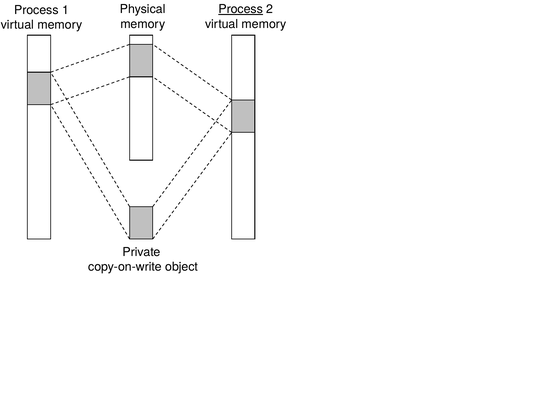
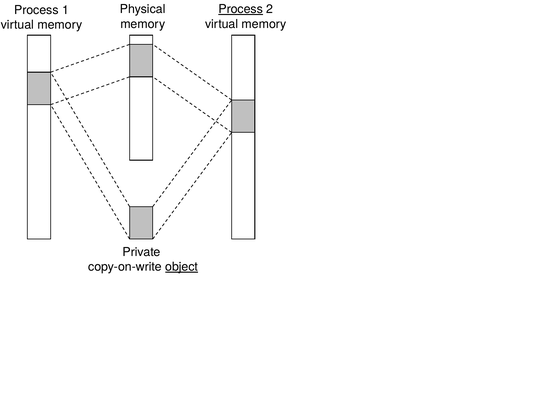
object underline: none -> present (182, 267)
